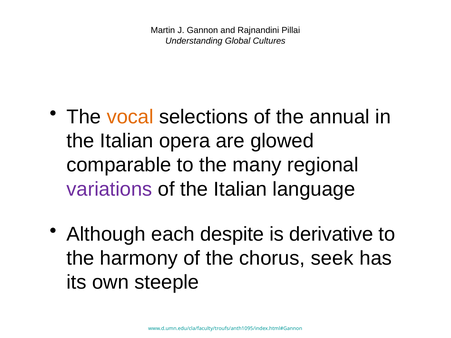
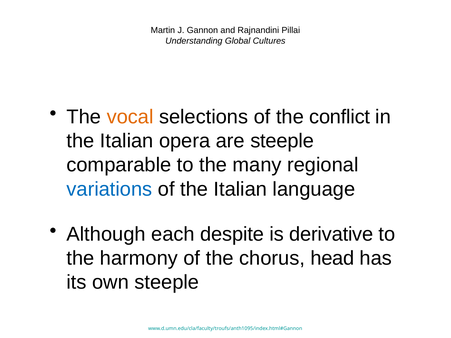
annual: annual -> conflict (340, 117)
are glowed: glowed -> steeple (282, 141)
variations colour: purple -> blue (109, 189)
seek: seek -> head (332, 258)
